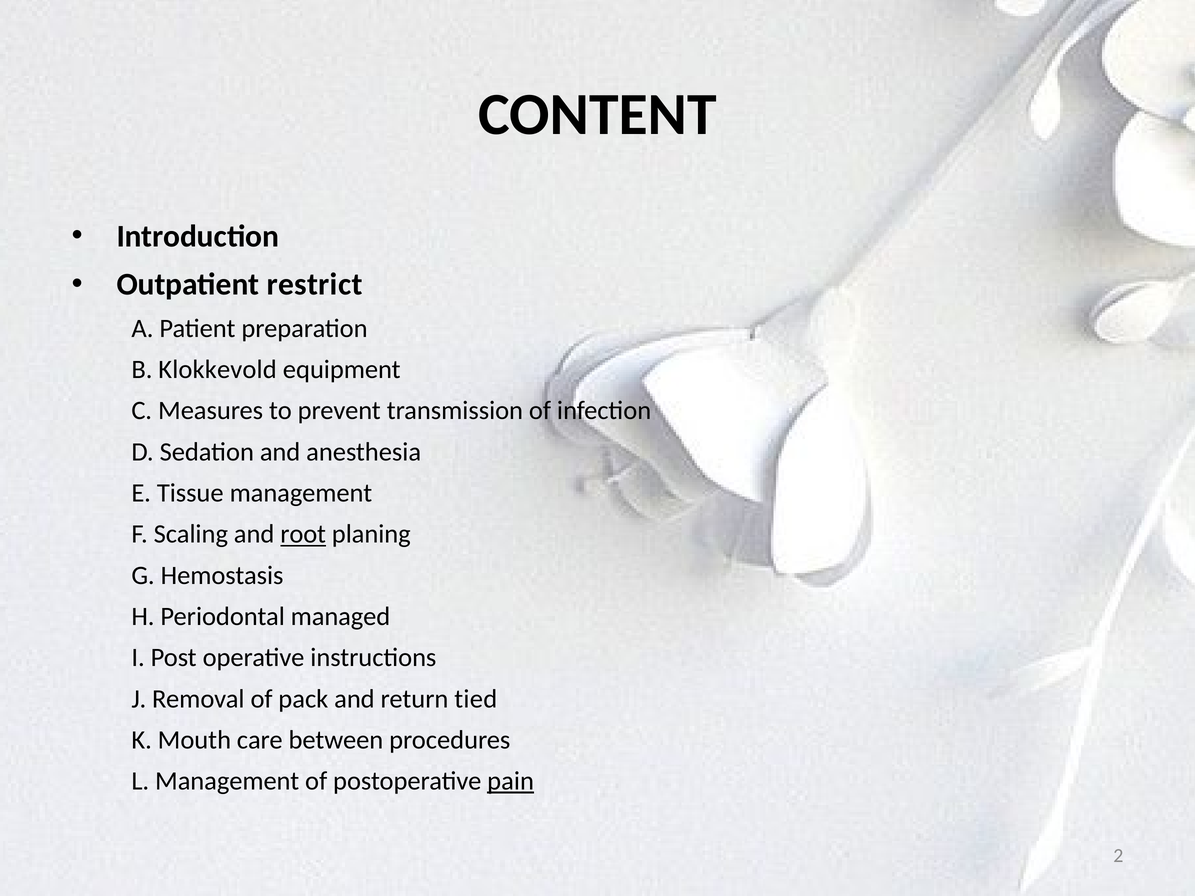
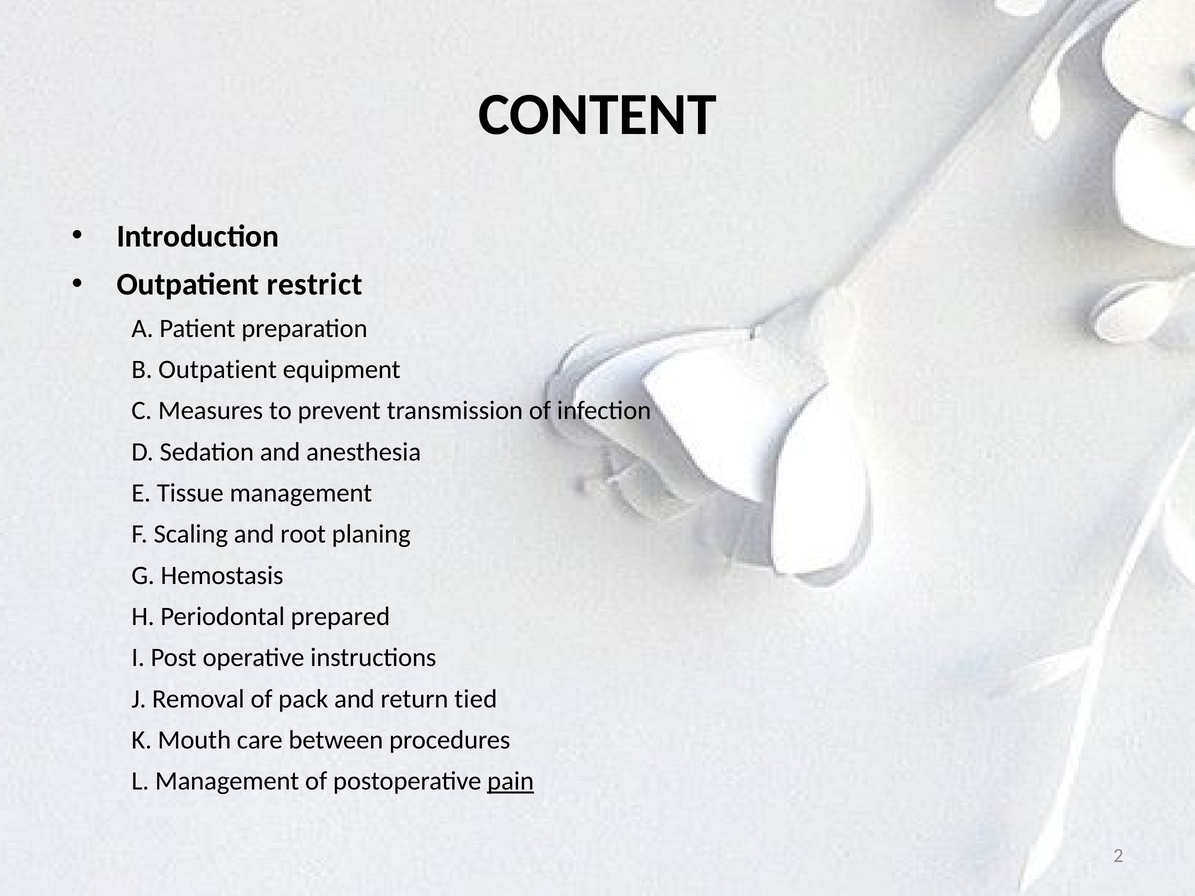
B Klokkevold: Klokkevold -> Outpatient (218, 370)
root underline: present -> none (303, 534)
managed: managed -> prepared (340, 617)
